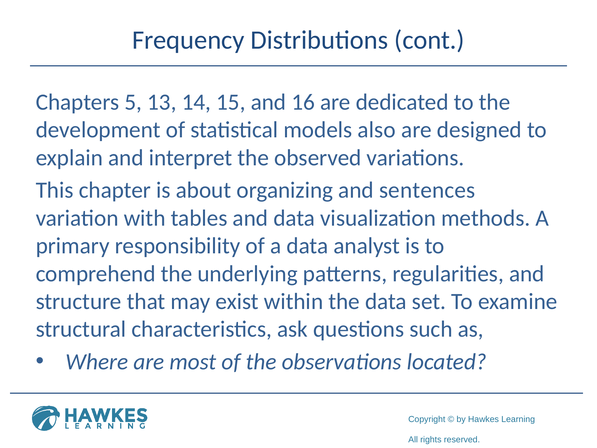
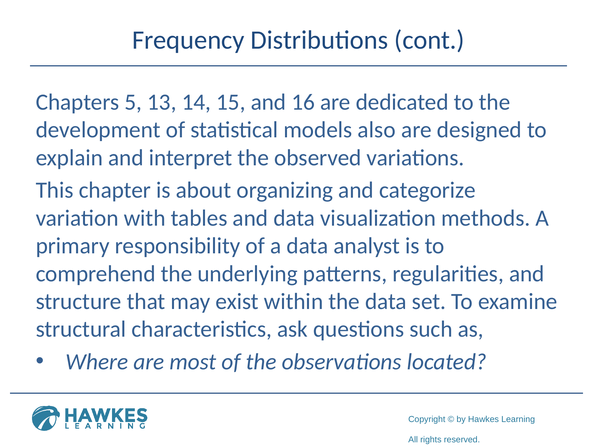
sentences: sentences -> categorize (427, 190)
